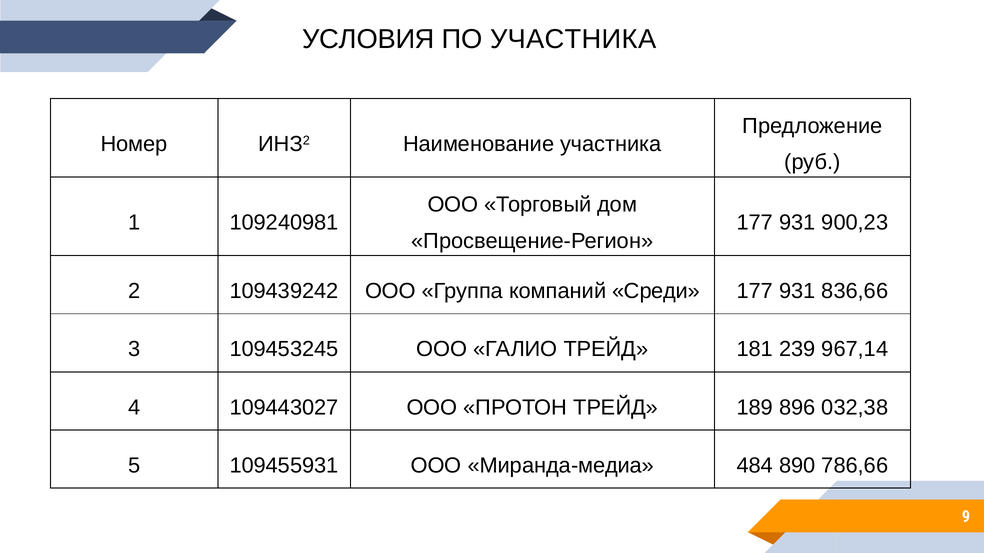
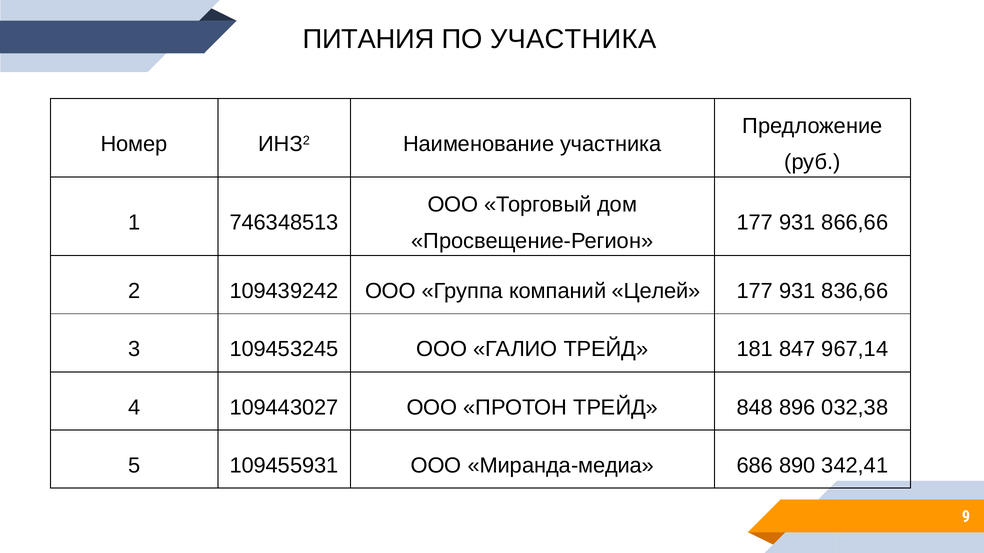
УСЛОВИЯ: УСЛОВИЯ -> ПИТАНИЯ (368, 39)
109240981: 109240981 -> 746348513 (284, 223)
900,23: 900,23 -> 866,66 (855, 223)
Среди: Среди -> Целей (656, 291)
239: 239 -> 847 (797, 350)
189: 189 -> 848 (755, 408)
484: 484 -> 686 (755, 466)
786,66: 786,66 -> 342,41 (855, 466)
